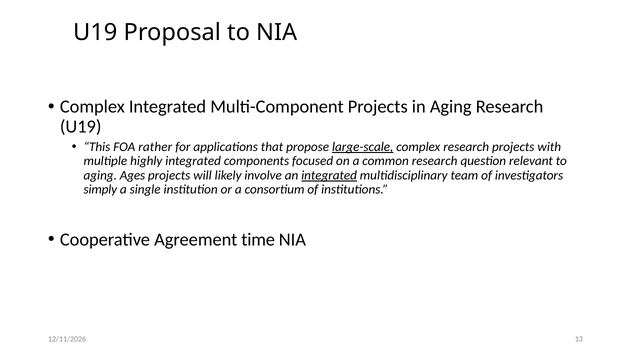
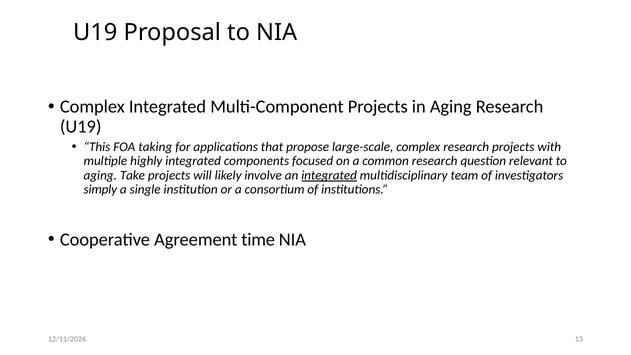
rather: rather -> taking (155, 147)
large-scale underline: present -> none (363, 147)
Ages: Ages -> Take (132, 175)
